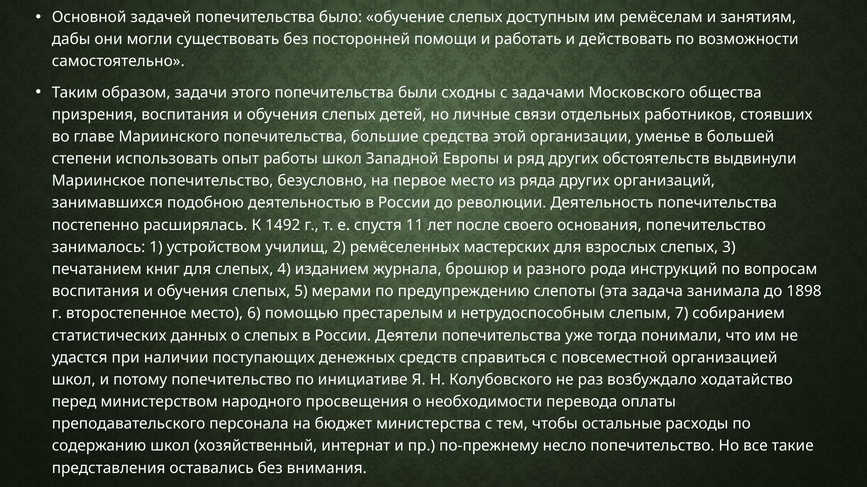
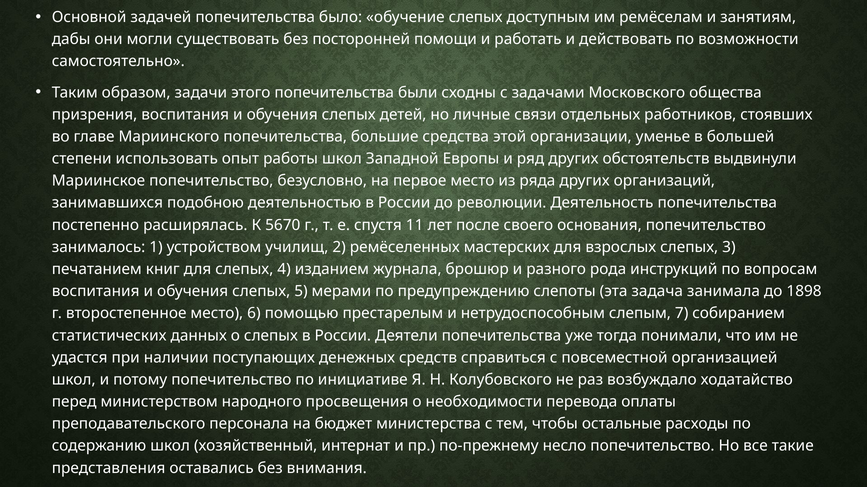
1492: 1492 -> 5670 (283, 225)
